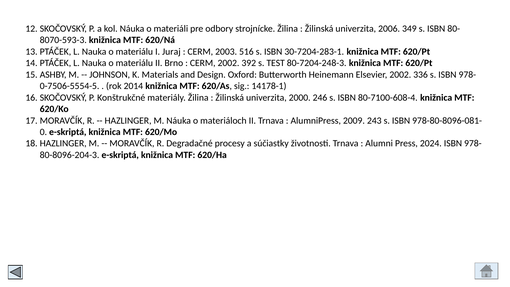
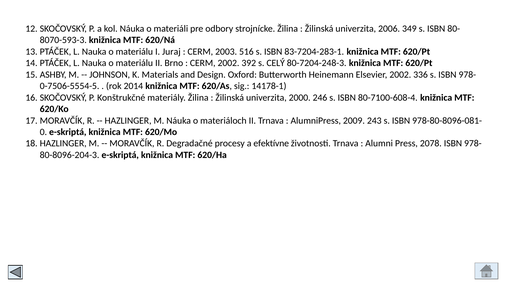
30-7204-283-1: 30-7204-283-1 -> 83-7204-283-1 (314, 52)
TEST: TEST -> CELÝ (276, 63)
súčiastky: súčiastky -> efektívne (271, 143)
2024: 2024 -> 2078 (431, 143)
